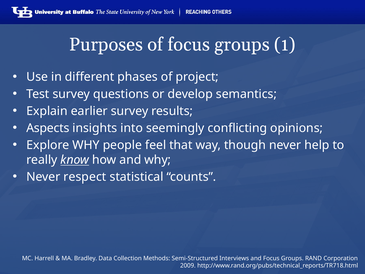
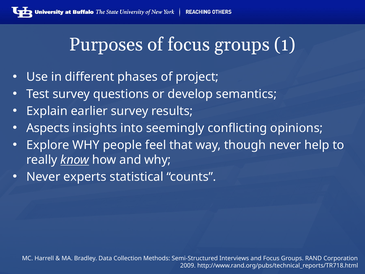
respect: respect -> experts (85, 177)
